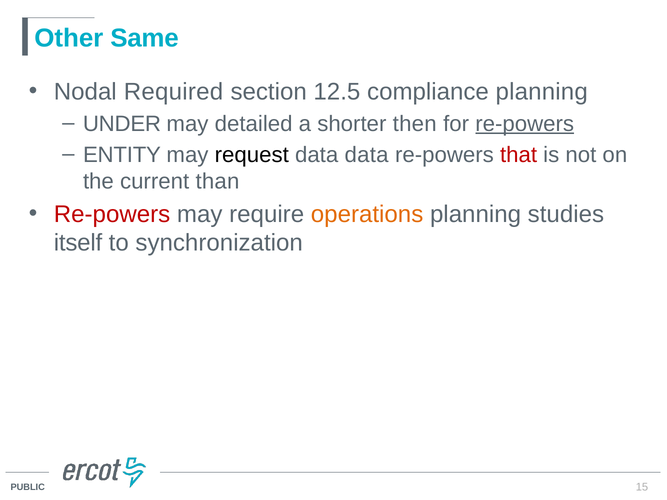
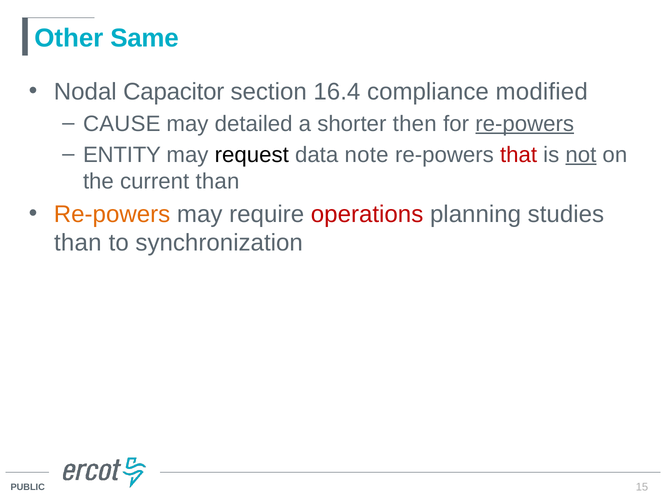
Required: Required -> Capacitor (174, 92)
12.5: 12.5 -> 16.4 (337, 92)
compliance planning: planning -> modified (542, 92)
UNDER: UNDER -> CAUSE (122, 124)
data data: data -> note (367, 155)
not underline: none -> present (581, 155)
Re-powers colour: red -> orange (112, 214)
operations colour: orange -> red (367, 214)
itself: itself -> than (78, 243)
